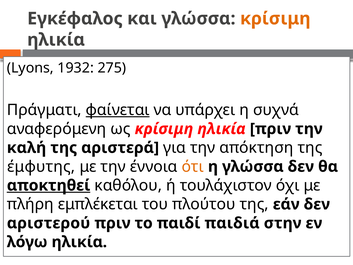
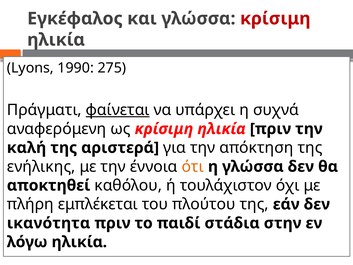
κρίσιμη colour: orange -> red (275, 19)
1932: 1932 -> 1990 (76, 68)
έμφυτης: έμφυτης -> ενήλικης (41, 166)
αποκτηθεί underline: present -> none (49, 185)
αριστερού: αριστερού -> ικανότητα (49, 223)
παιδιά: παιδιά -> στάδια (232, 223)
